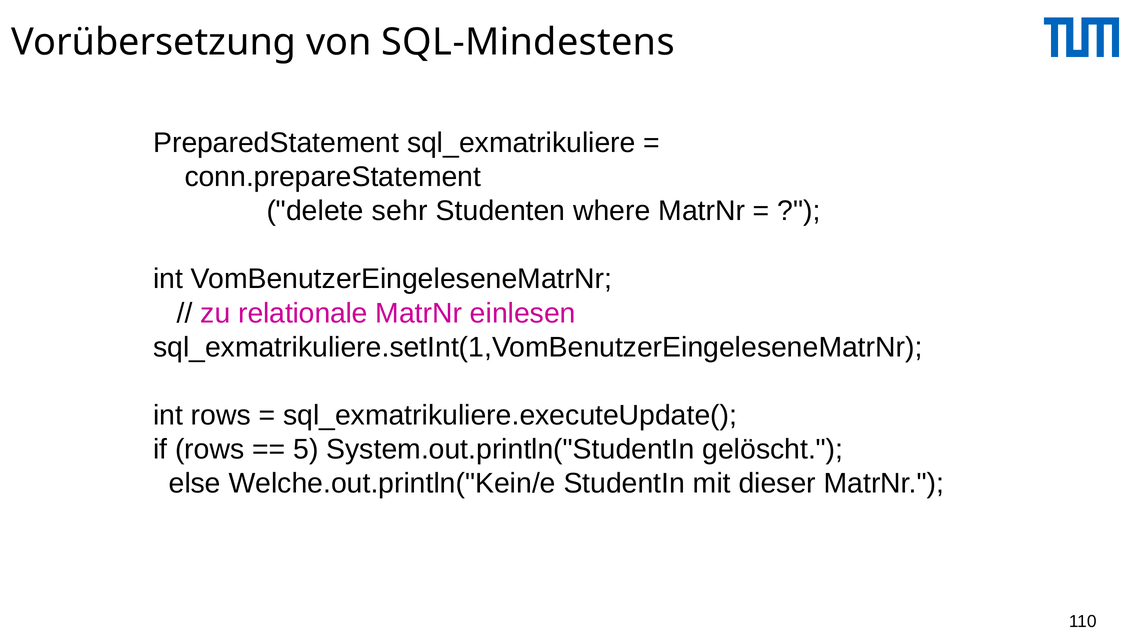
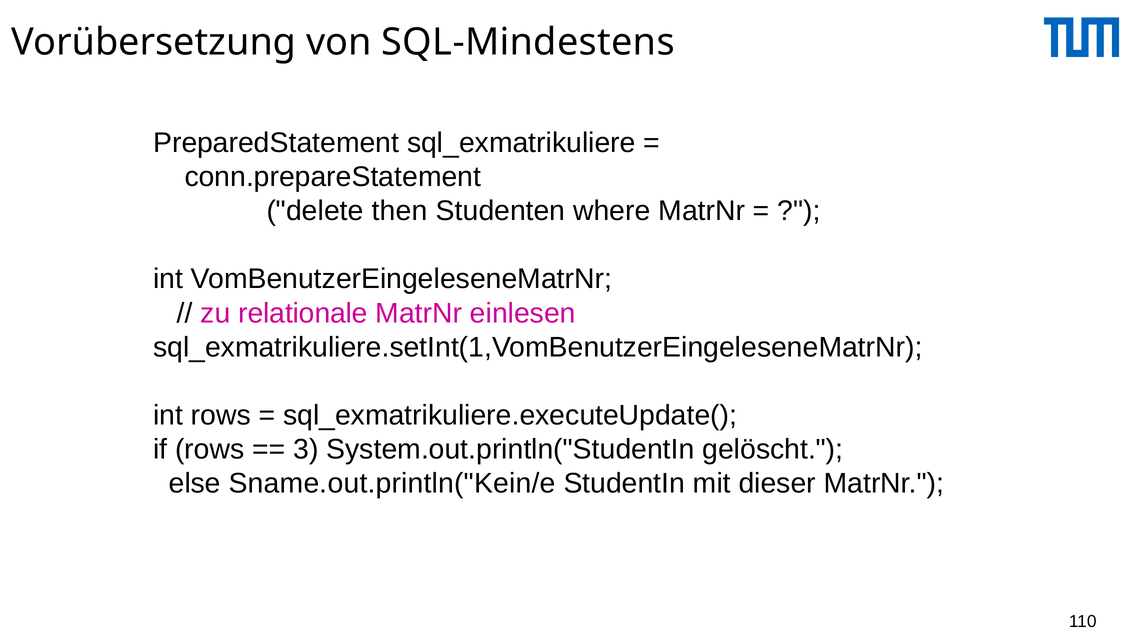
sehr: sehr -> then (400, 211)
5: 5 -> 3 (306, 450)
Welche.out.println("Kein/e: Welche.out.println("Kein/e -> Sname.out.println("Kein/e (392, 484)
